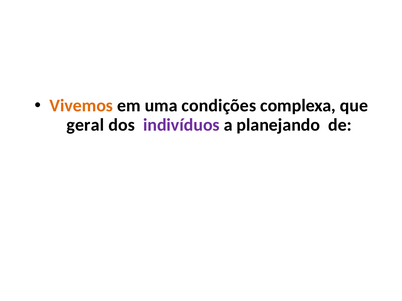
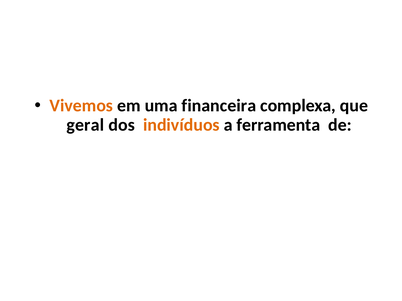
condições: condições -> financeira (219, 106)
indivíduos colour: purple -> orange (181, 125)
planejando: planejando -> ferramenta (278, 125)
